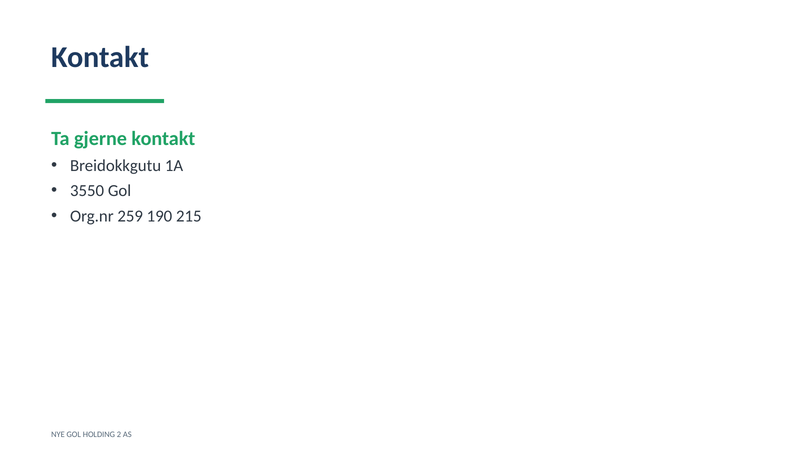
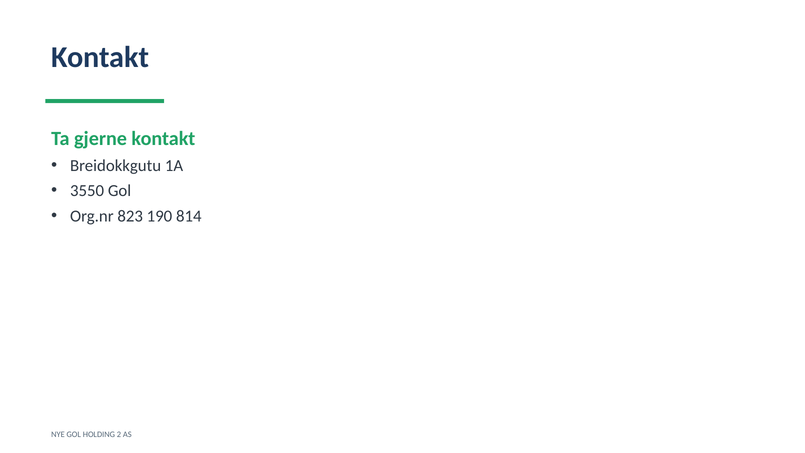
259: 259 -> 823 (130, 216)
215: 215 -> 814 (189, 216)
